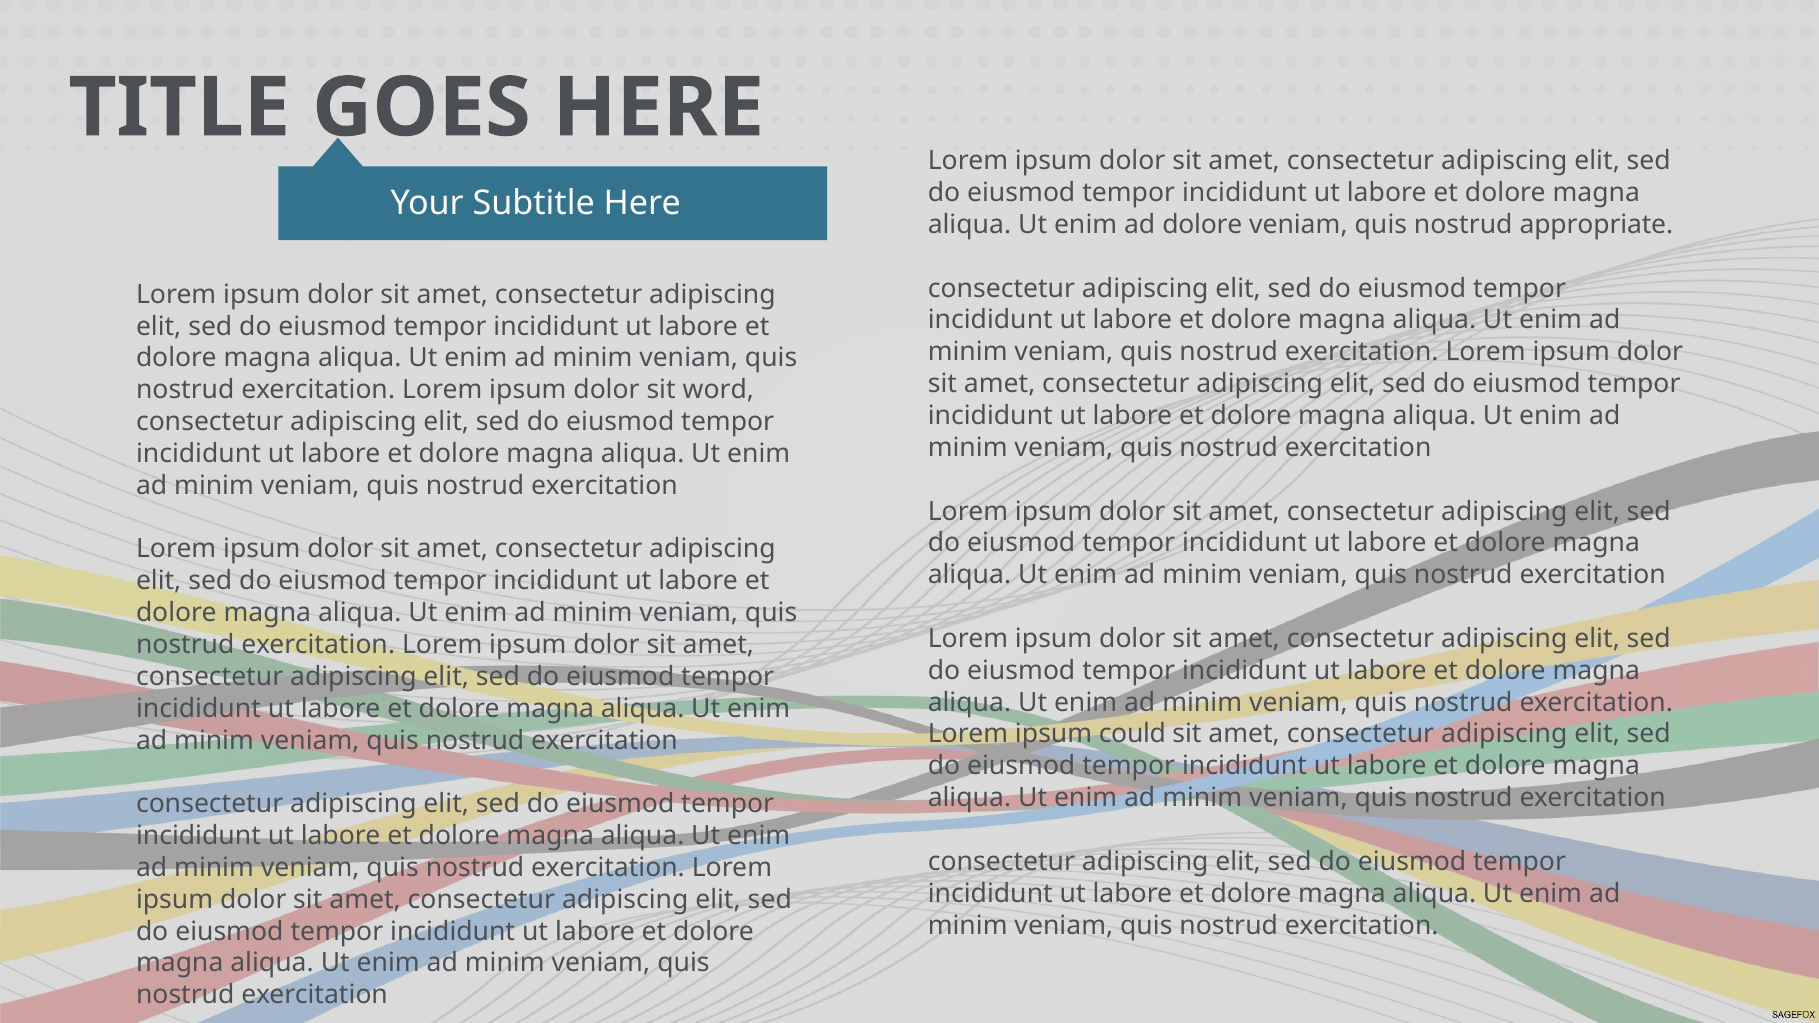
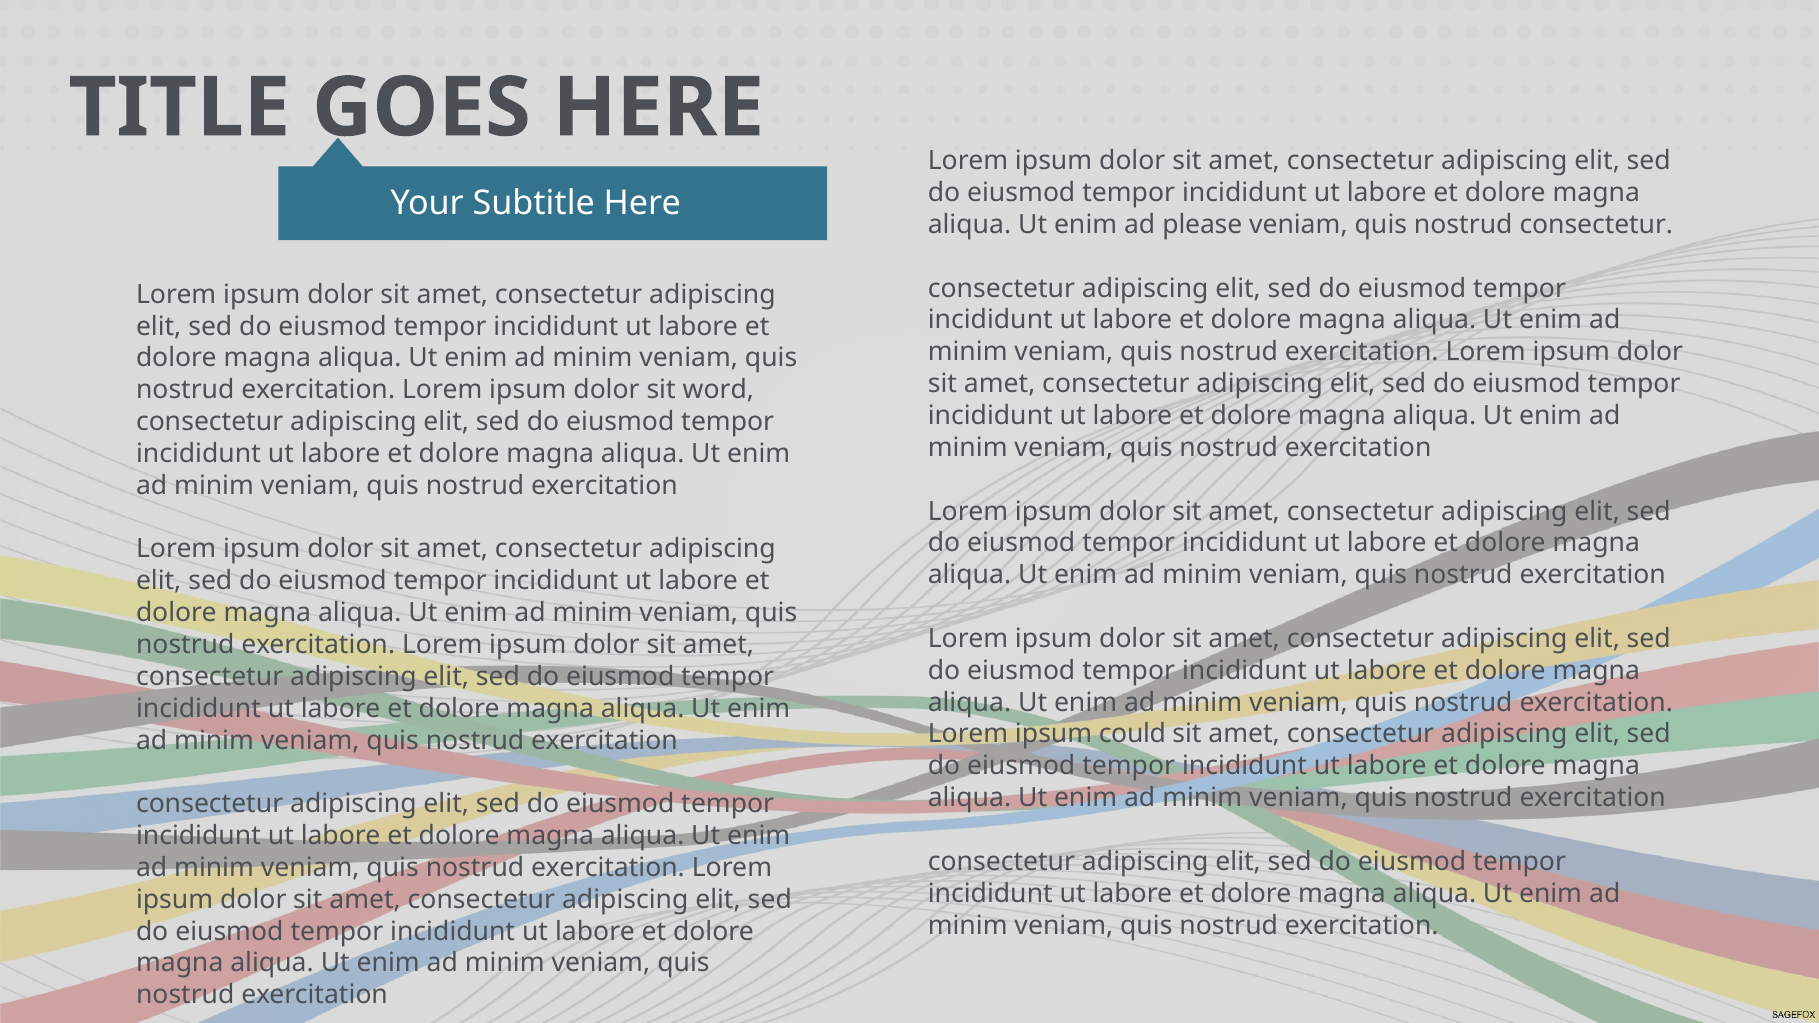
ad dolore: dolore -> please (1202, 225)
nostrud appropriate: appropriate -> consectetur (1596, 225)
